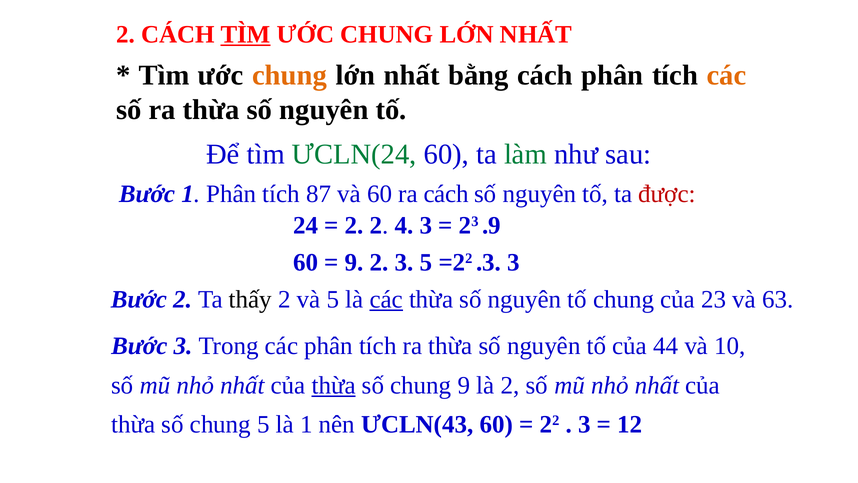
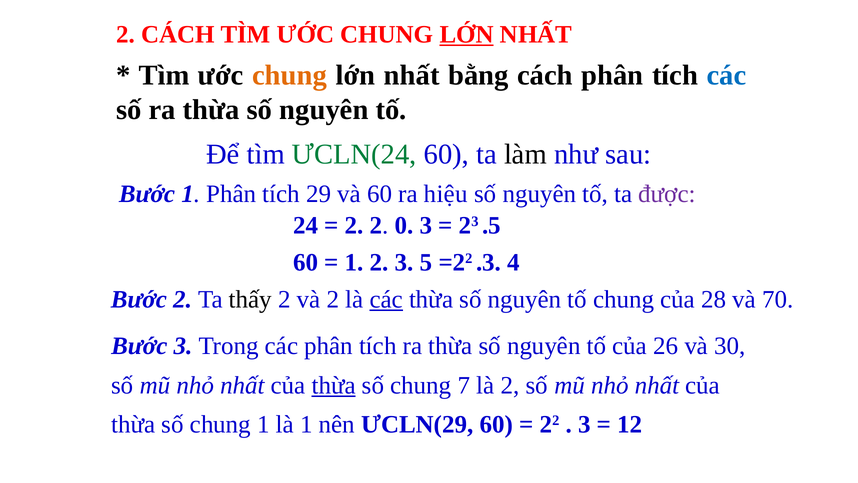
TÌM underline: present -> none (246, 34)
LỚN underline: none -> present (467, 34)
các colour: orange -> blue (726, 75)
làm colour: green -> black (525, 154)
87: 87 -> 29 (319, 194)
ra cách: cách -> hiệu (446, 194)
được colour: red -> purple (667, 194)
4: 4 -> 0 (404, 225)
.9: .9 -> .5 (492, 225)
9: 9 -> 1 (354, 262)
.3 3: 3 -> 4 (514, 262)
và 5: 5 -> 2 (333, 299)
của 23: 23 -> 28 (714, 299)
63: 63 -> 70 (778, 299)
44: 44 -> 26 (666, 346)
10: 10 -> 30 (730, 346)
chung 9: 9 -> 7 (464, 385)
chung 5: 5 -> 1 (263, 424)
ƯCLN(43: ƯCLN(43 -> ƯCLN(29 (417, 424)
